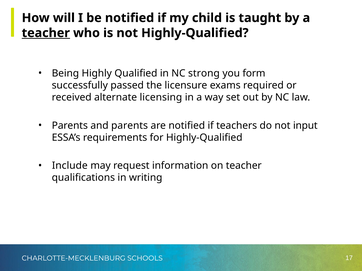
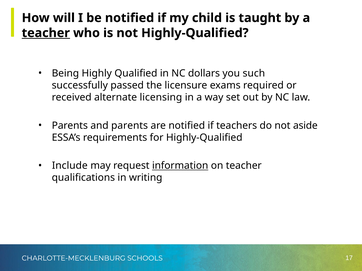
strong: strong -> dollars (204, 73)
form: form -> such (254, 73)
input: input -> aside (305, 126)
information underline: none -> present (180, 166)
